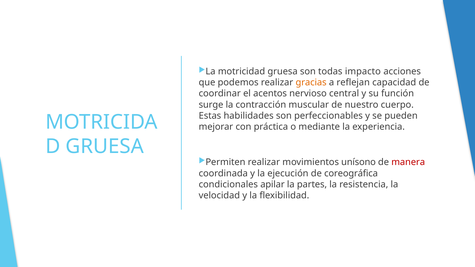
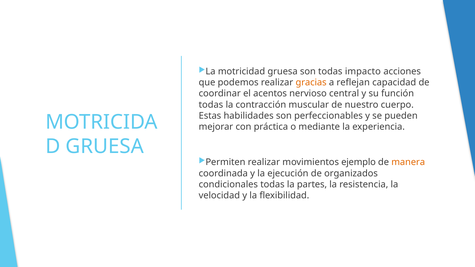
surge: surge -> todas (211, 105)
unísono: unísono -> ejemplo (359, 162)
manera colour: red -> orange (408, 162)
coreográfica: coreográfica -> organizados (351, 173)
condicionales apilar: apilar -> todas (272, 185)
